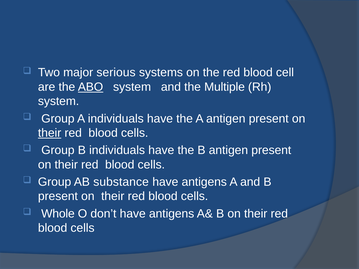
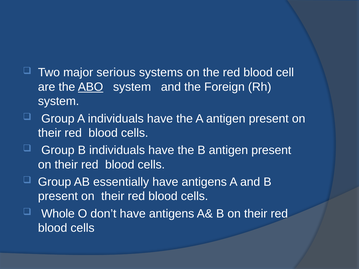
Multiple: Multiple -> Foreign (224, 87)
their underline: present -> none (50, 133)
substance: substance -> essentially (121, 182)
